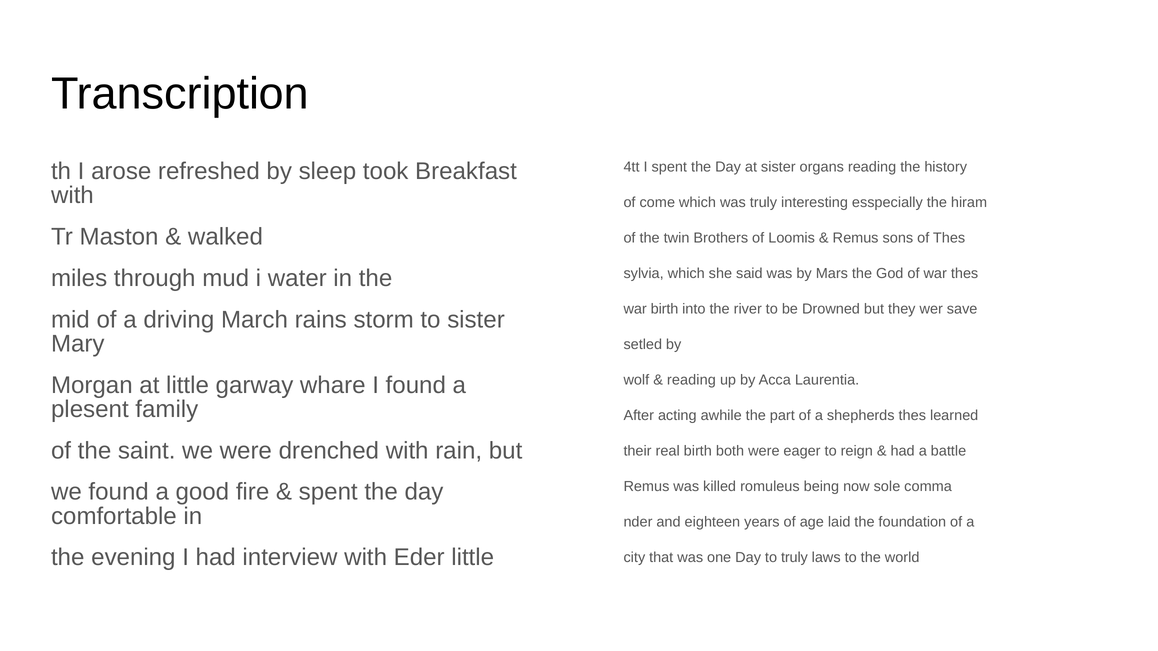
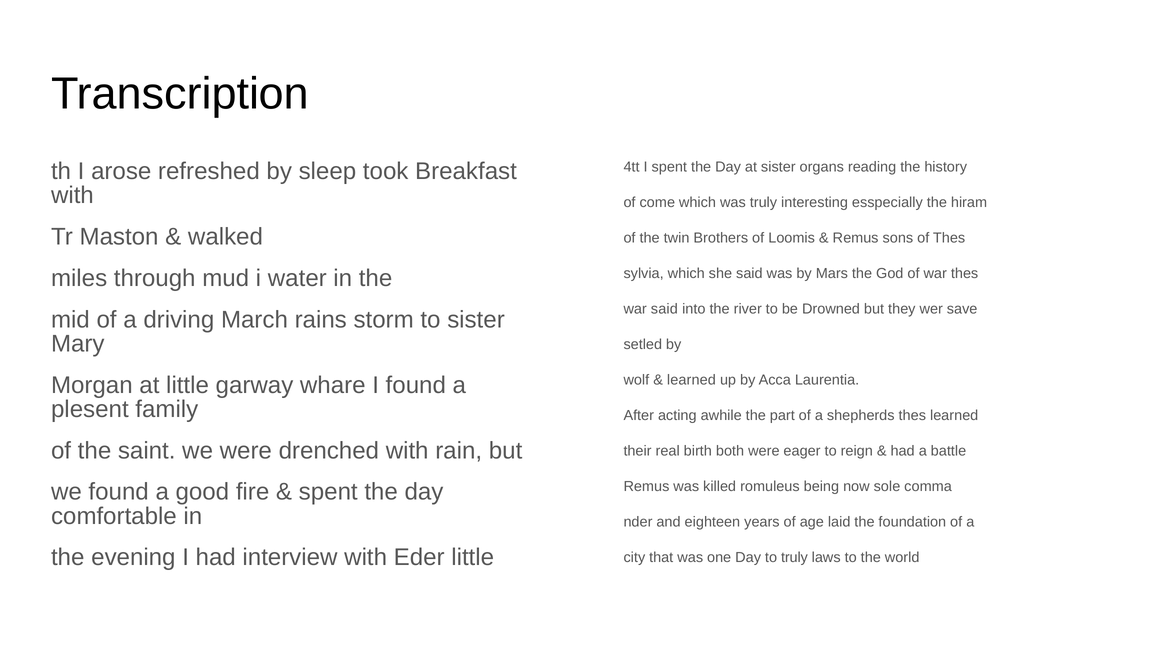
war birth: birth -> said (664, 309)
reading: reading -> learned (691, 380)
